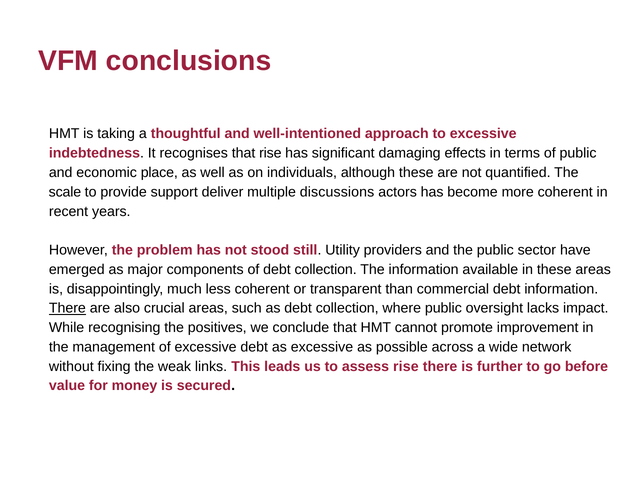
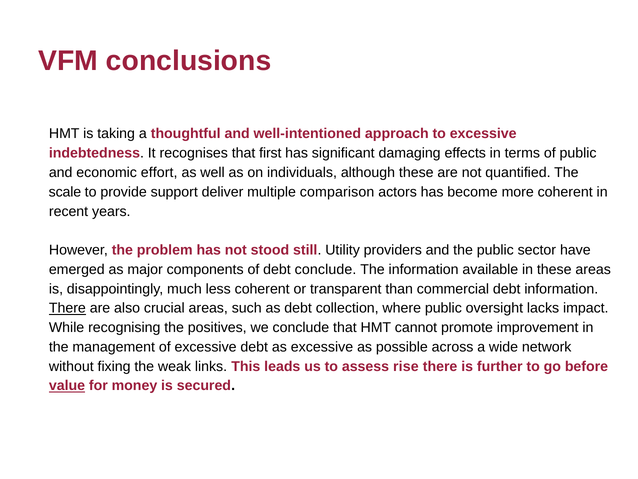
that rise: rise -> first (270, 153)
place: place -> effort (159, 172)
discussions: discussions -> comparison (337, 192)
of debt collection: collection -> conclude (326, 269)
value underline: none -> present (67, 385)
